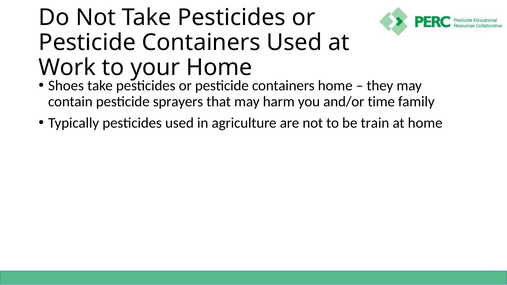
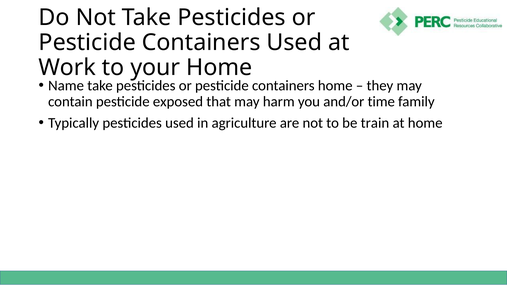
Shoes: Shoes -> Name (66, 86)
sprayers: sprayers -> exposed (178, 102)
